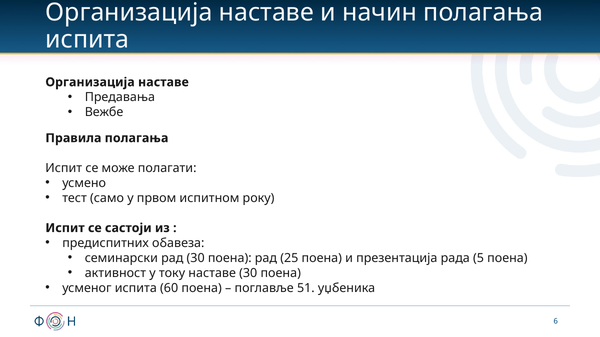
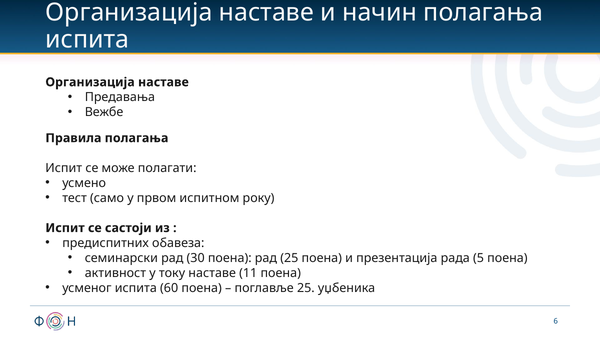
наставе 30: 30 -> 11 (248, 273)
поглавље 51: 51 -> 25 (306, 288)
